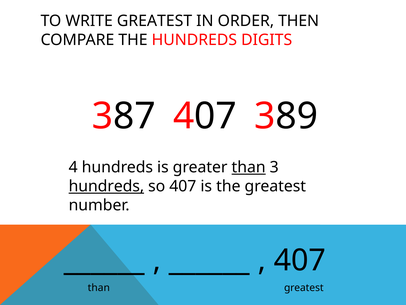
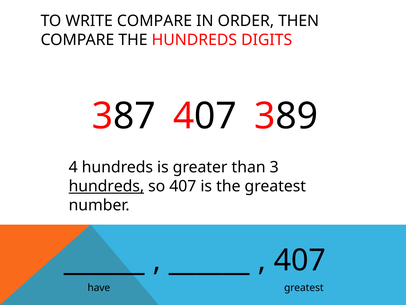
WRITE GREATEST: GREATEST -> COMPARE (154, 21)
than underline: present -> none (249, 167)
than: than -> have (99, 287)
